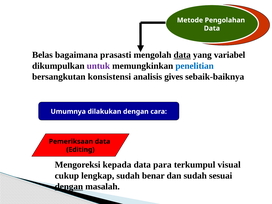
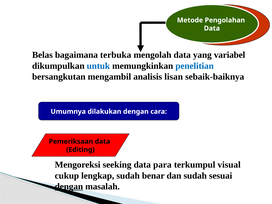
prasasti: prasasti -> terbuka (116, 55)
data underline: present -> none (182, 55)
untuk colour: purple -> blue (98, 66)
konsistensi: konsistensi -> mengambil (109, 77)
gives: gives -> lisan (174, 77)
kepada: kepada -> seeking (117, 165)
